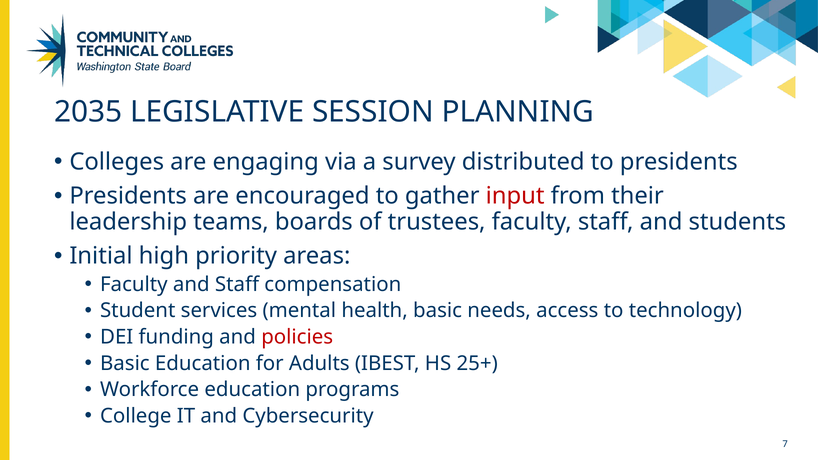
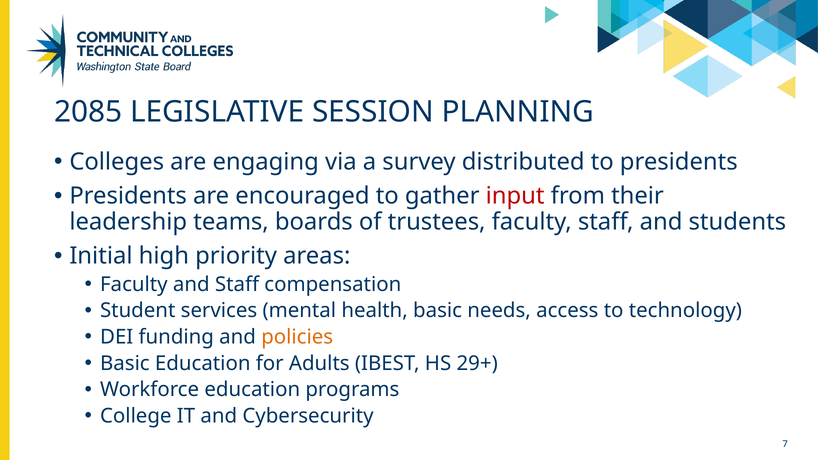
2035: 2035 -> 2085 (88, 112)
policies colour: red -> orange (297, 337)
25+: 25+ -> 29+ (477, 363)
